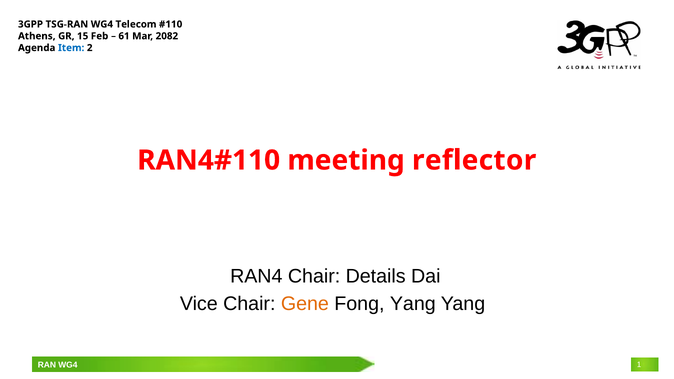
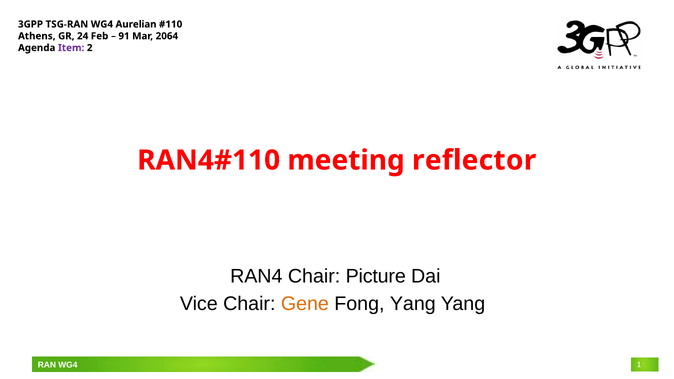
Telecom: Telecom -> Aurelian (136, 24)
15: 15 -> 24 (83, 36)
61: 61 -> 91 (124, 36)
2082: 2082 -> 2064 (167, 36)
Item colour: blue -> purple (71, 48)
Details: Details -> Picture (376, 277)
